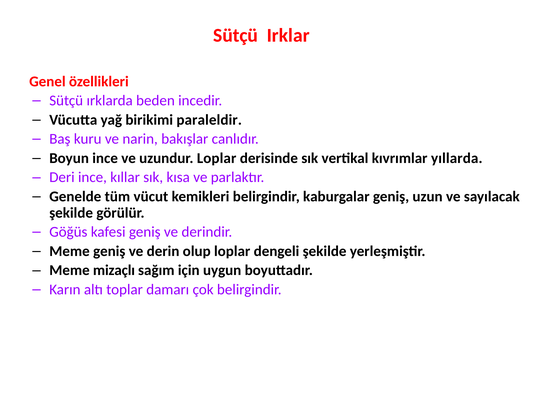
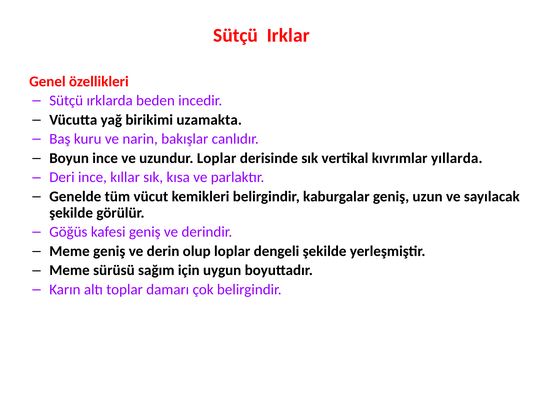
paraleldir: paraleldir -> uzamakta (209, 120)
mizaçlı: mizaçlı -> sürüsü (114, 270)
